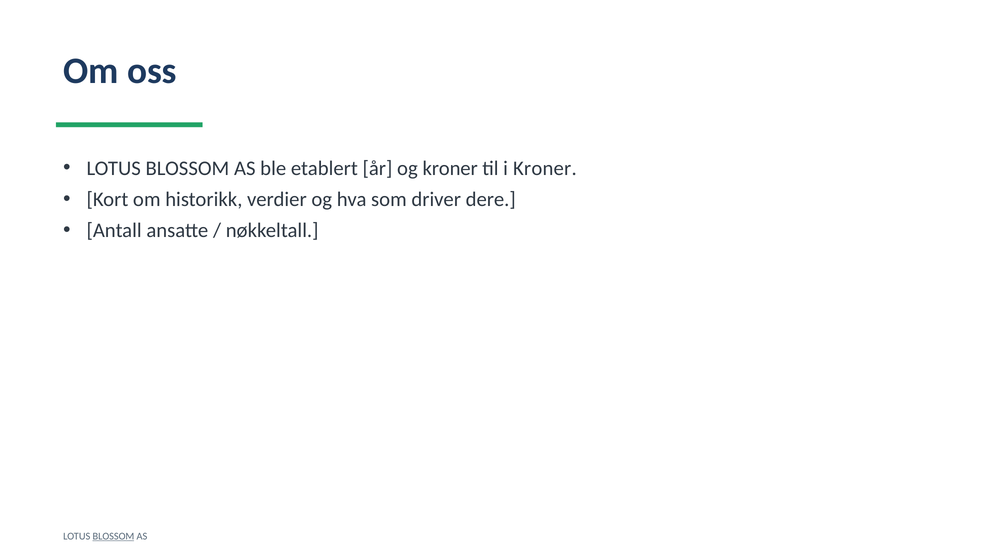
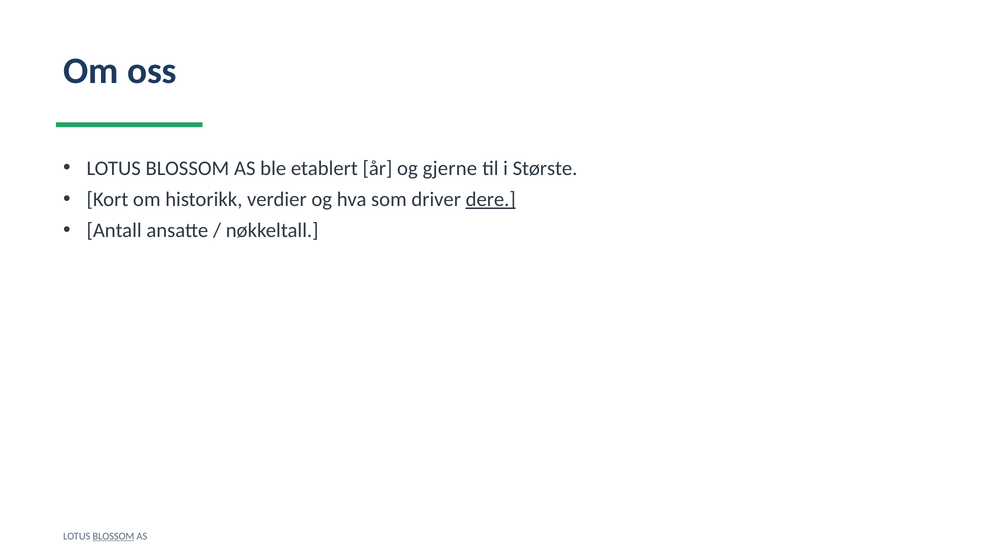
og kroner: kroner -> gjerne (450, 168)
i Kroner: Kroner -> Største (545, 168)
dere underline: none -> present (491, 199)
